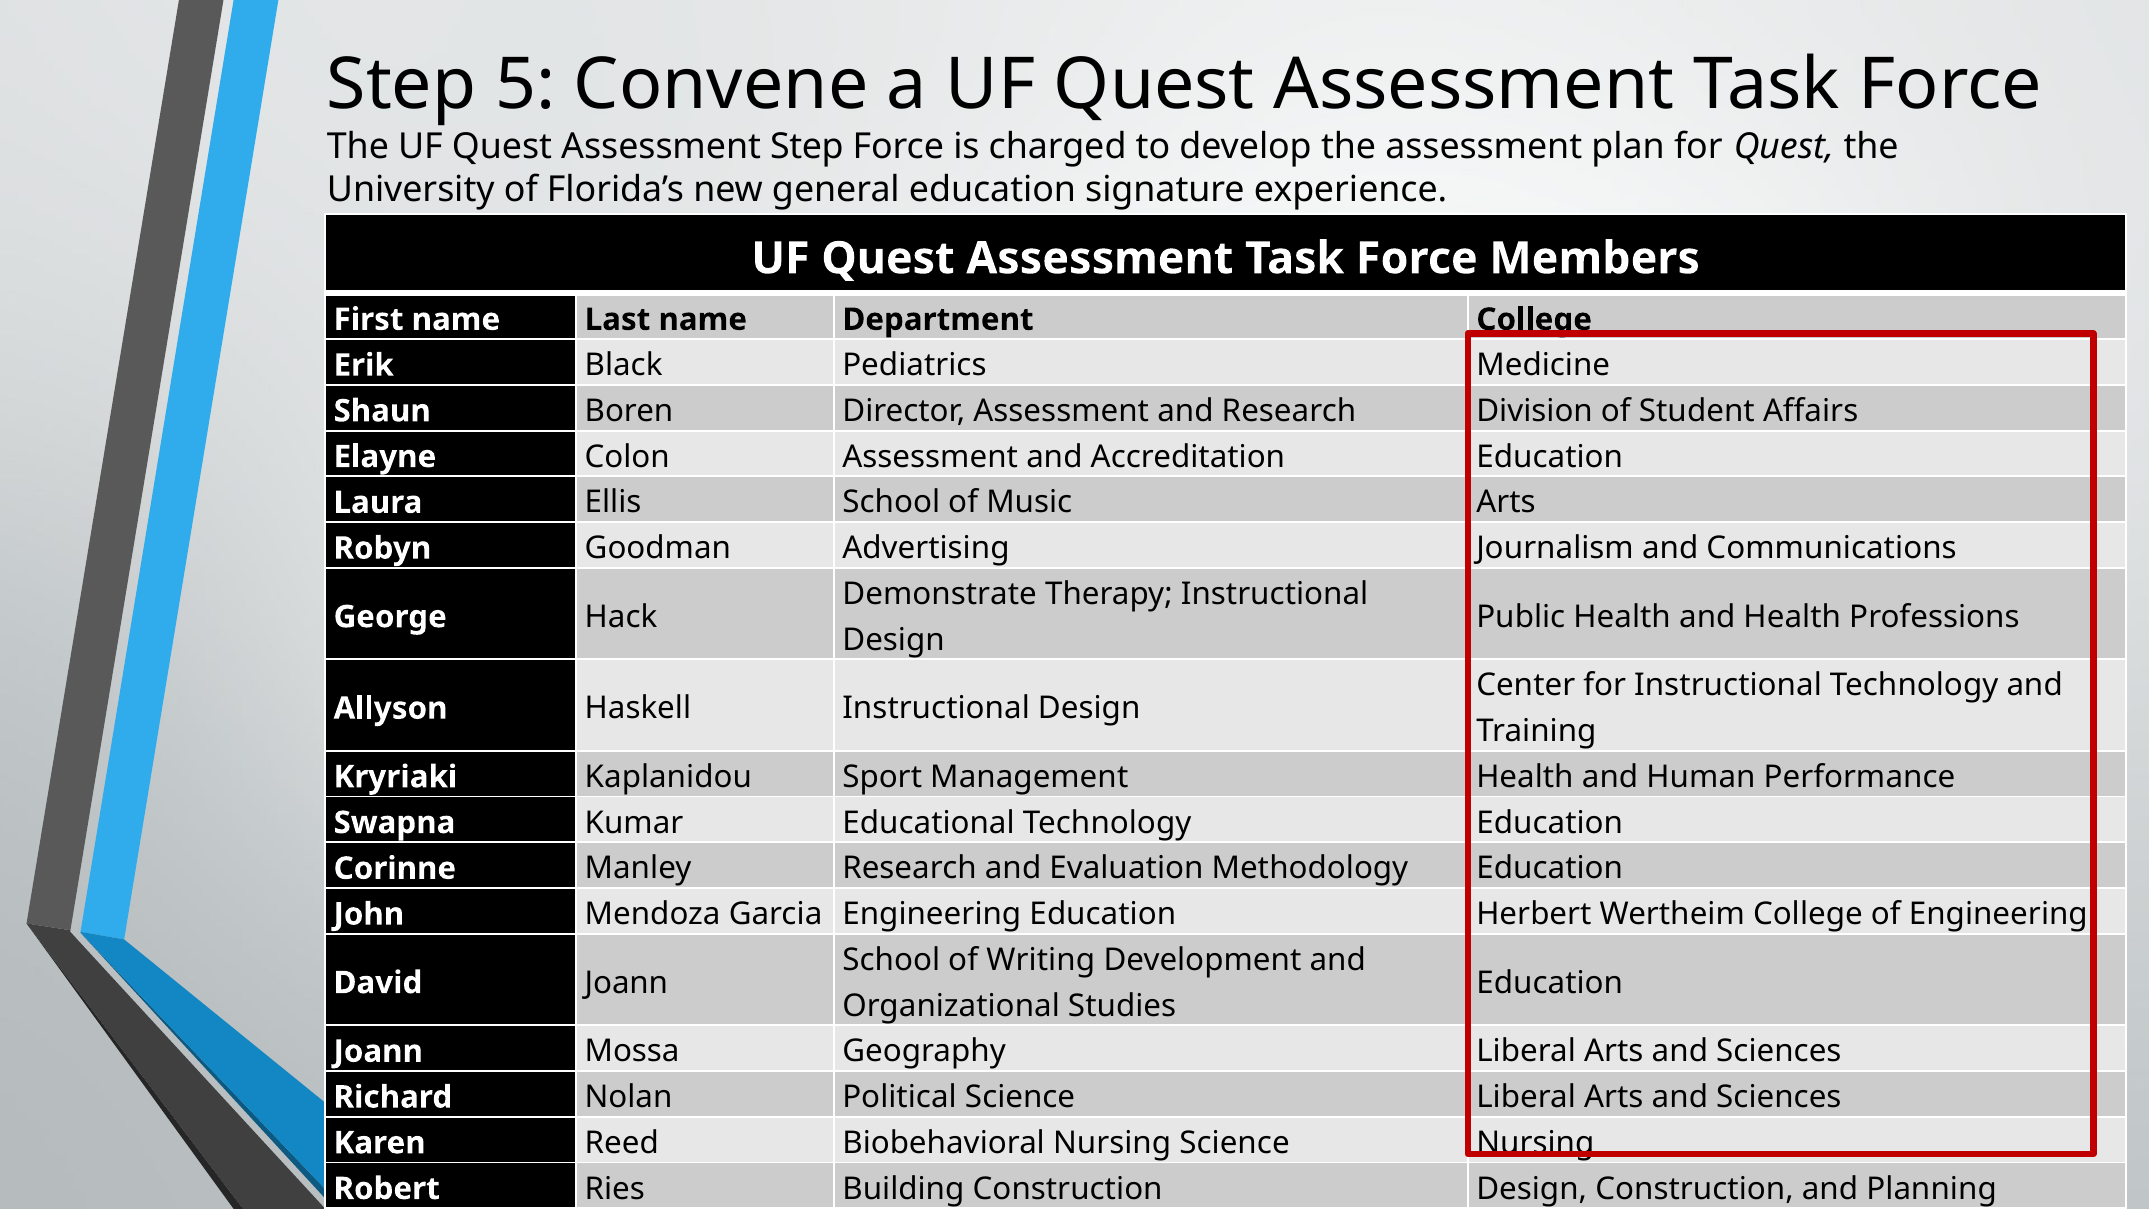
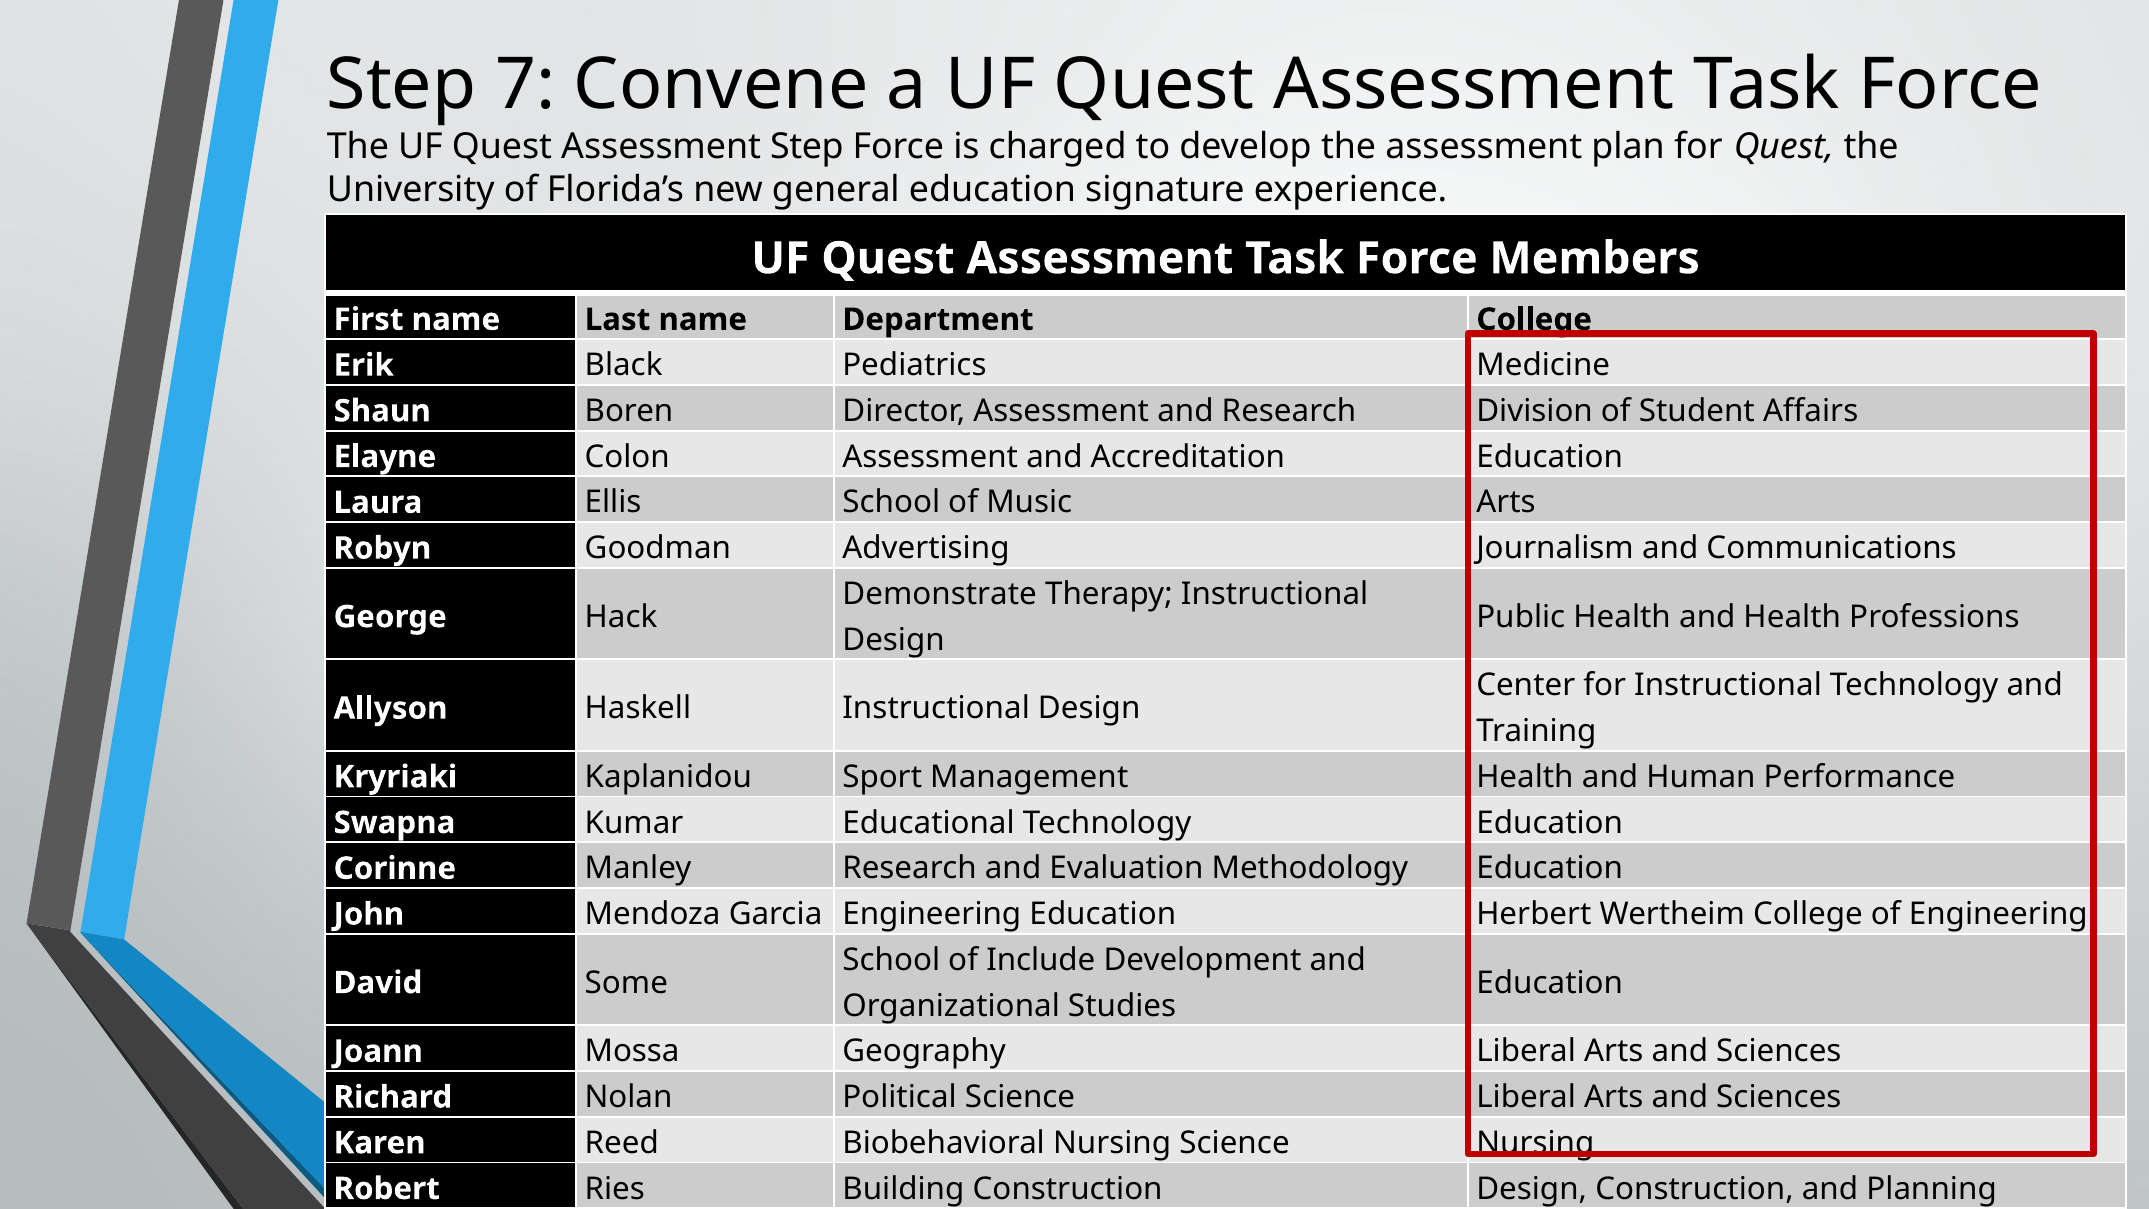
5: 5 -> 7 (525, 85)
Writing: Writing -> Include (1041, 960)
David Joann: Joann -> Some (626, 983)
